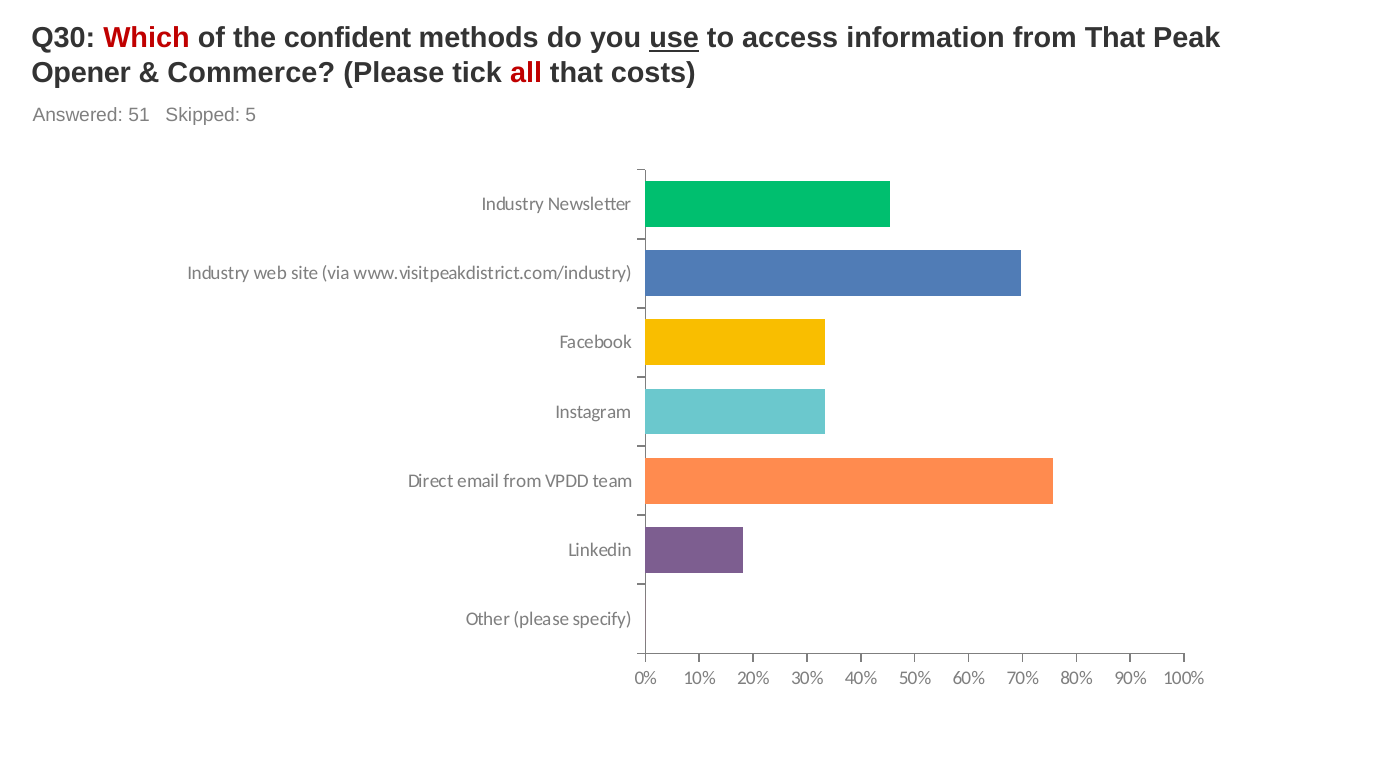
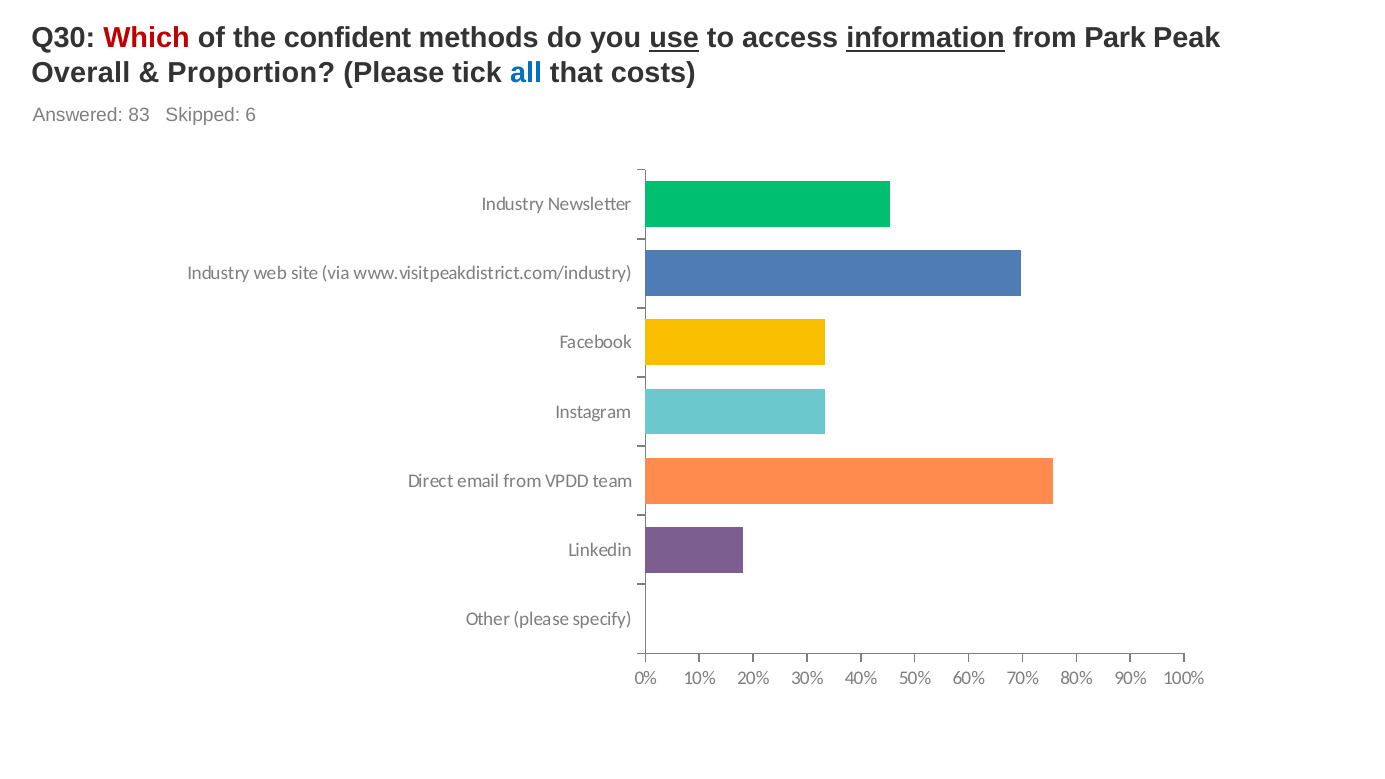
information underline: none -> present (926, 38)
from That: That -> Park (1115, 38)
Opener: Opener -> Overall (81, 73)
Commerce: Commerce -> Proportion (251, 73)
all colour: red -> blue (526, 73)
51: 51 -> 83 (139, 115)
5: 5 -> 6 (251, 115)
